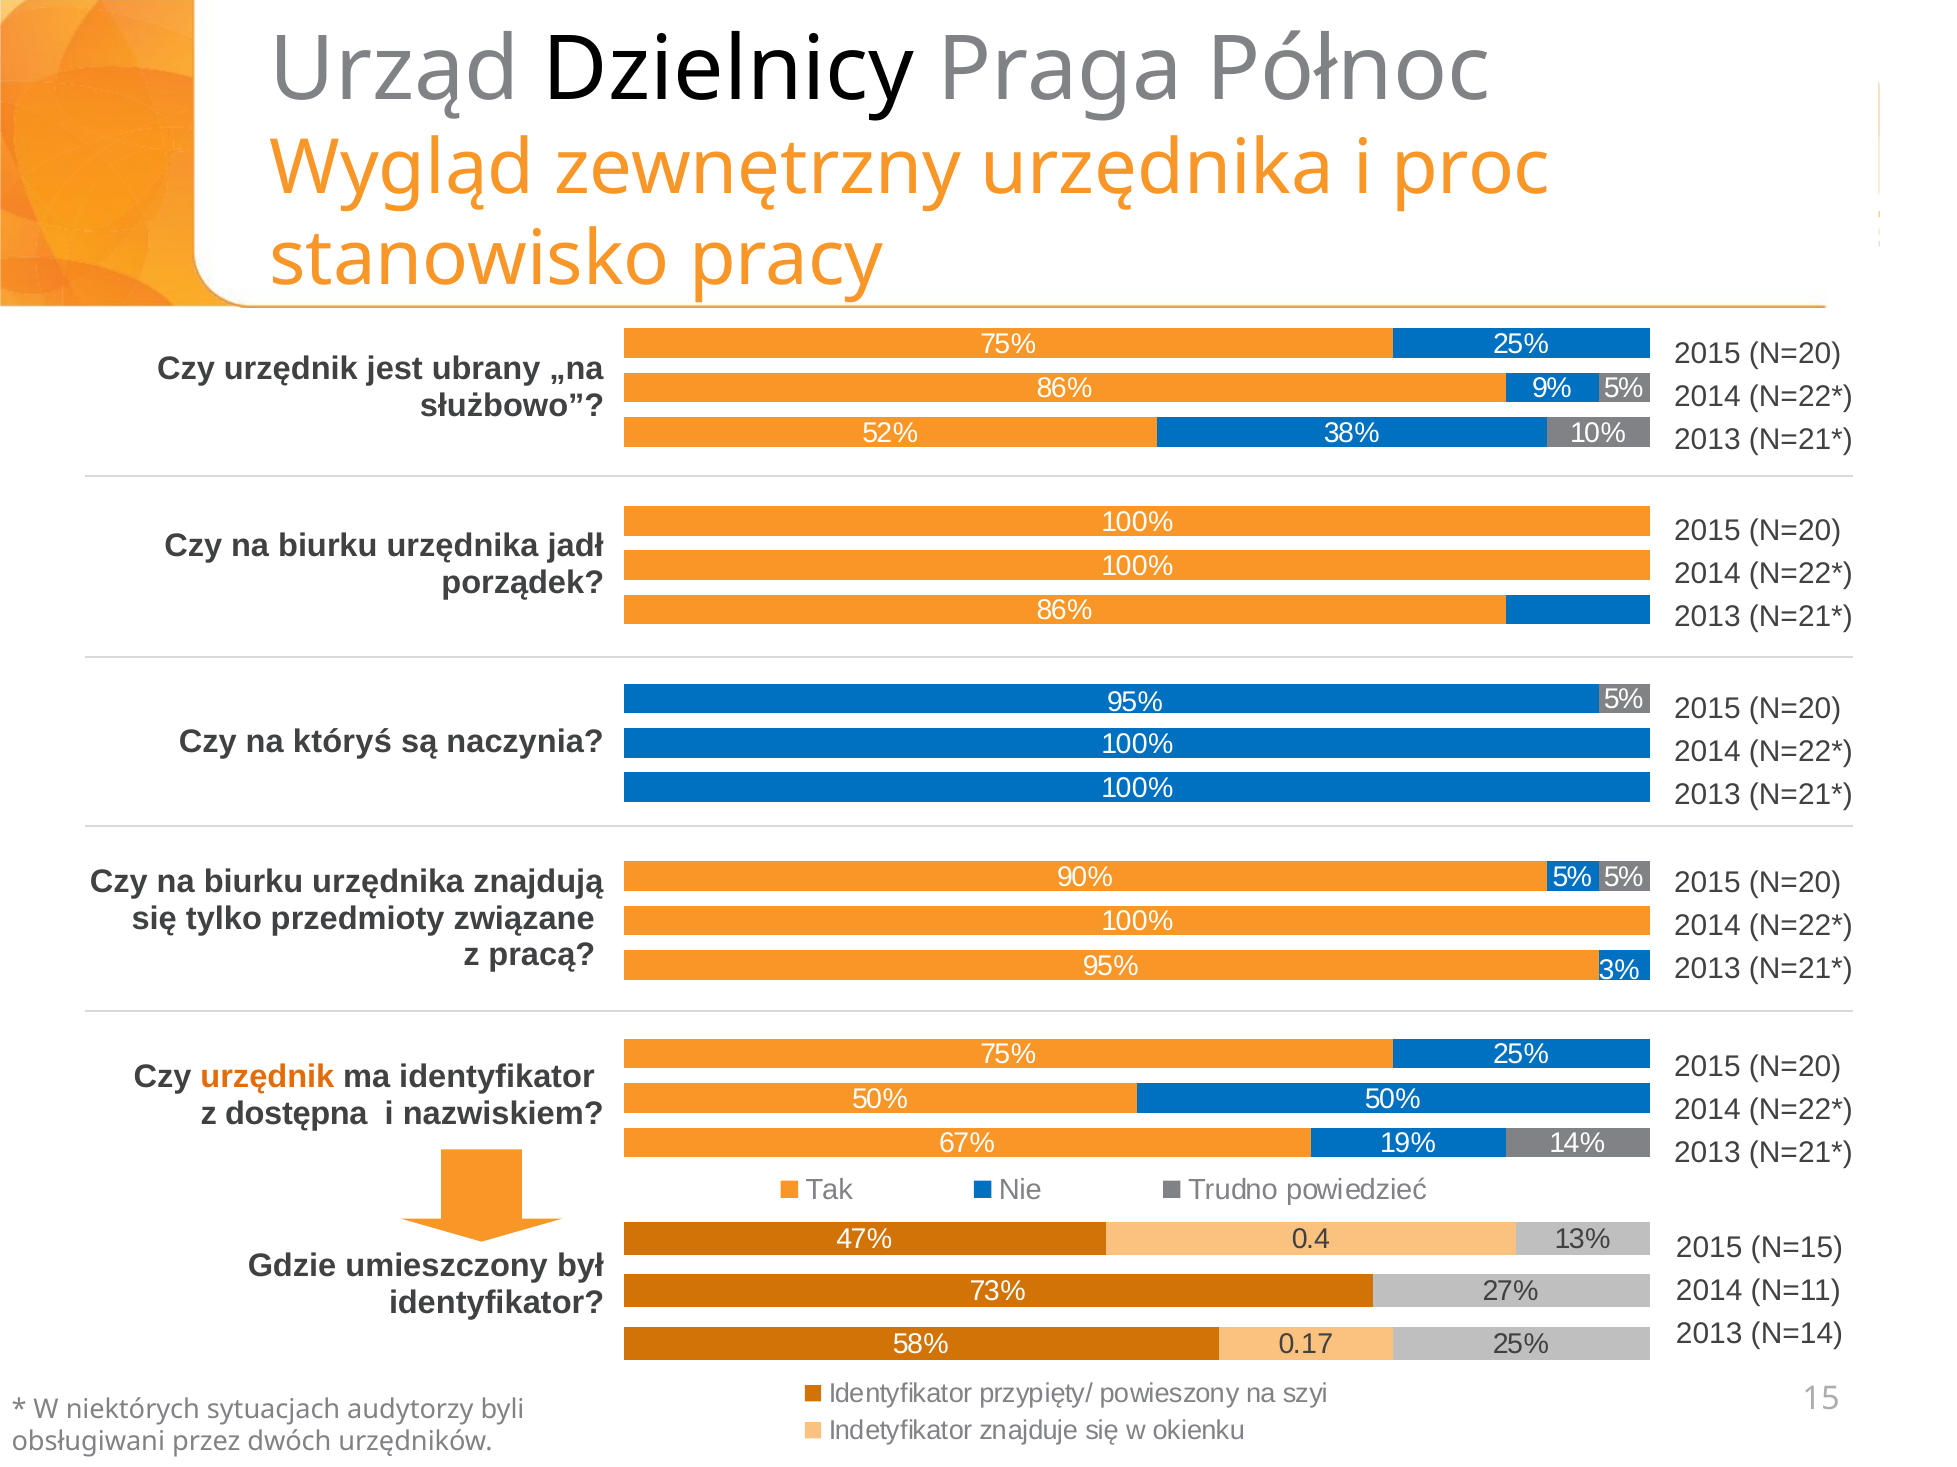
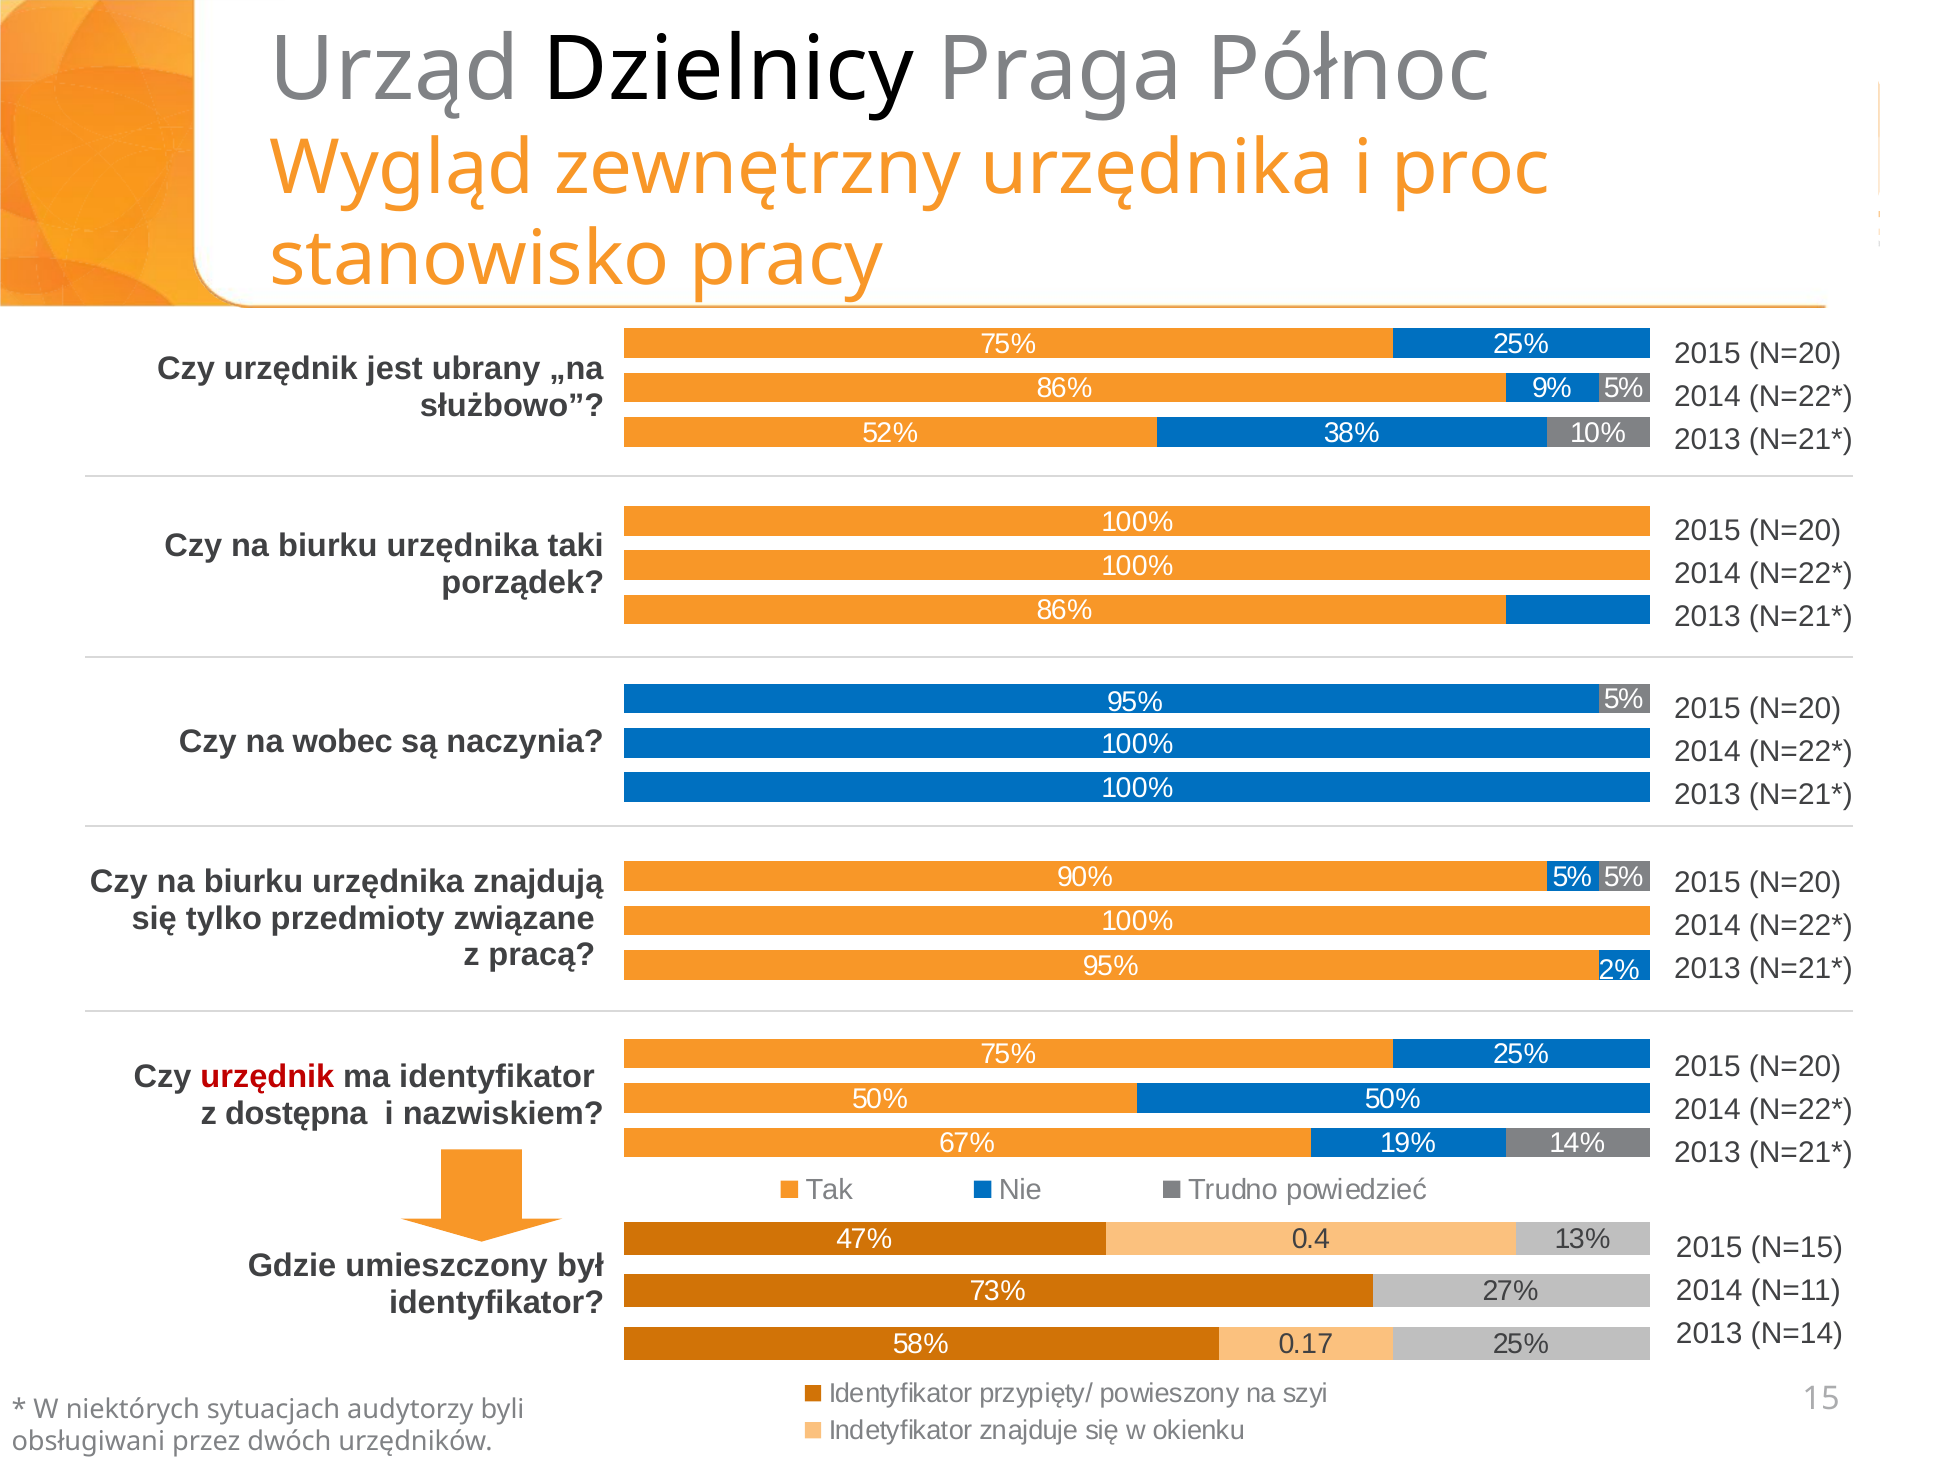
jadł: jadł -> taki (576, 546)
któryś: któryś -> wobec (343, 742)
3%: 3% -> 2% (1619, 970)
urzędnik colour: orange -> red (267, 1078)
